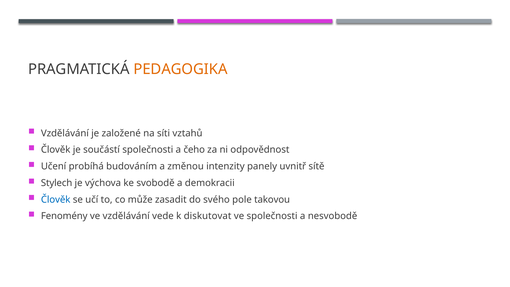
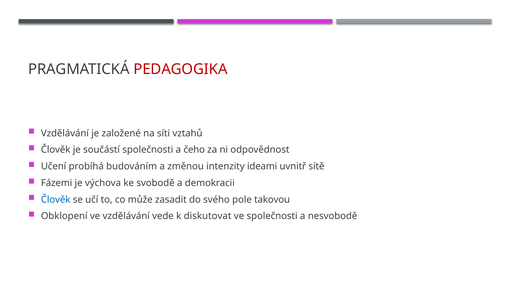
PEDAGOGIKA colour: orange -> red (181, 69)
panely: panely -> ideami (262, 166)
Stylech: Stylech -> Fázemi (57, 183)
Fenomény: Fenomény -> Obklopení (64, 216)
